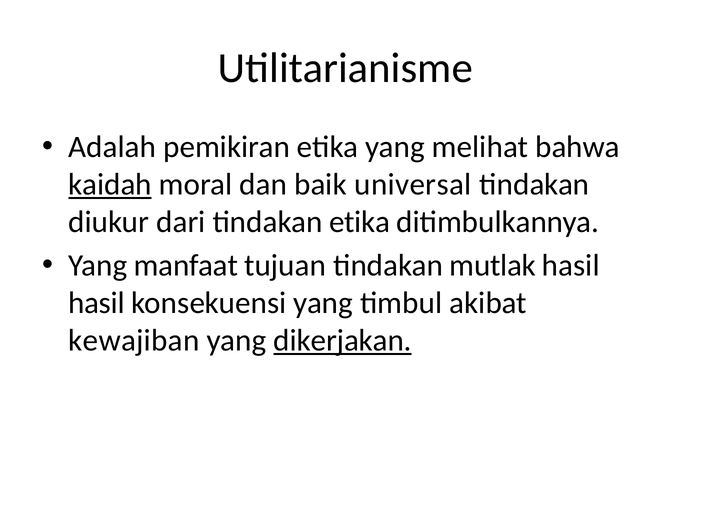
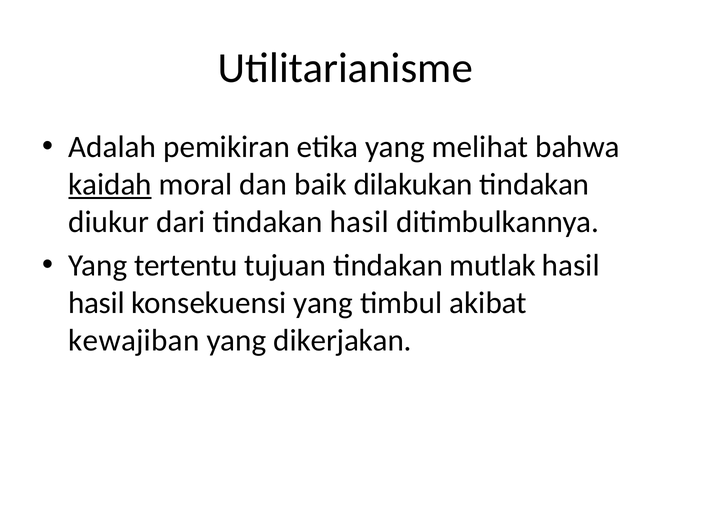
universal: universal -> dilakukan (413, 184)
tindakan etika: etika -> hasil (359, 222)
manfaat: manfaat -> tertentu (186, 265)
dikerjakan underline: present -> none (343, 340)
